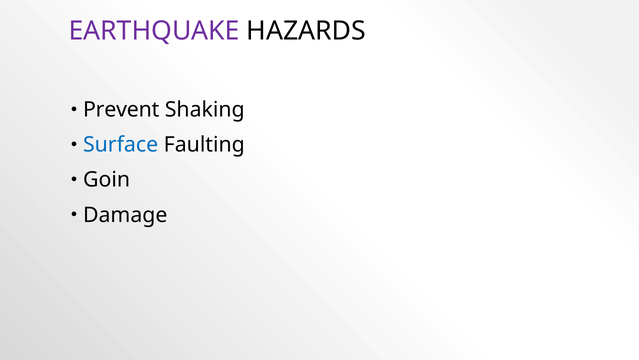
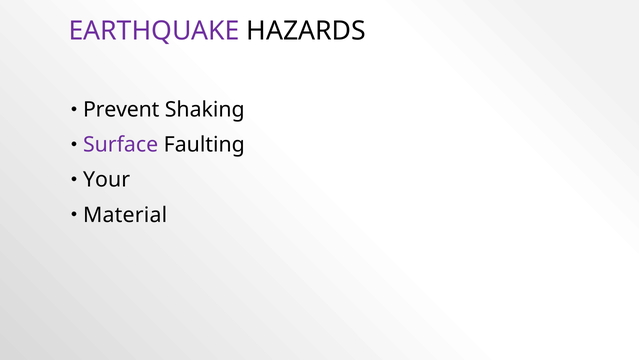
Surface colour: blue -> purple (121, 145)
Goin: Goin -> Your (107, 180)
Damage: Damage -> Material (125, 215)
